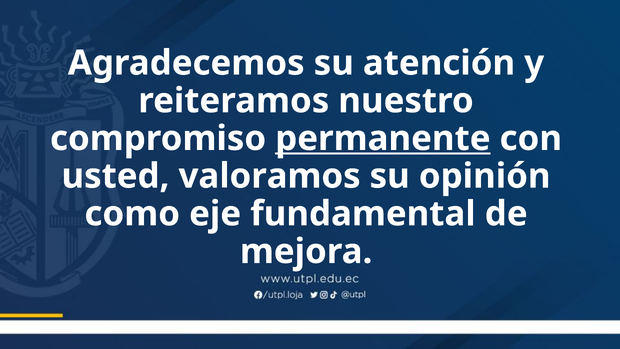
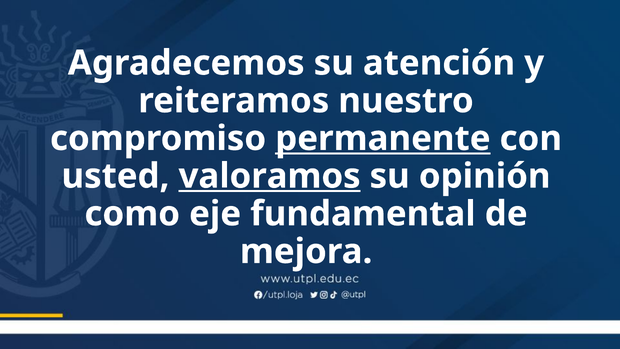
valoramos underline: none -> present (270, 176)
